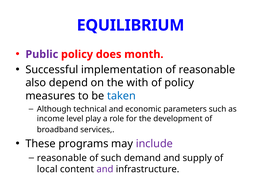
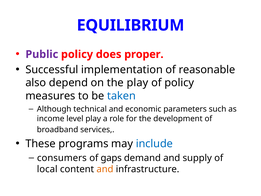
month: month -> proper (144, 54)
the with: with -> play (137, 83)
include colour: purple -> blue (154, 144)
reasonable: reasonable -> consumers (62, 158)
of such: such -> gaps (111, 158)
and colour: purple -> orange (105, 169)
